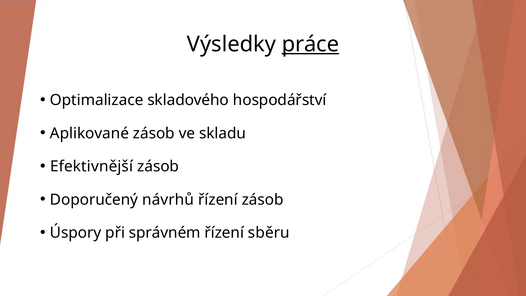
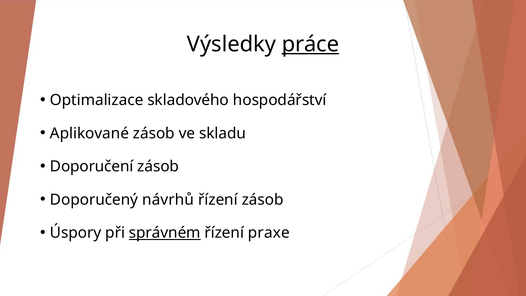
Efektivnější: Efektivnější -> Doporučení (92, 166)
správném underline: none -> present (165, 233)
sběru: sběru -> praxe (269, 233)
